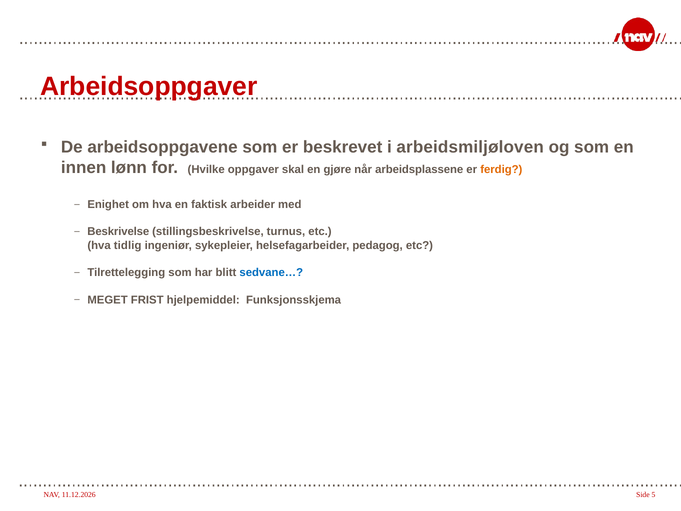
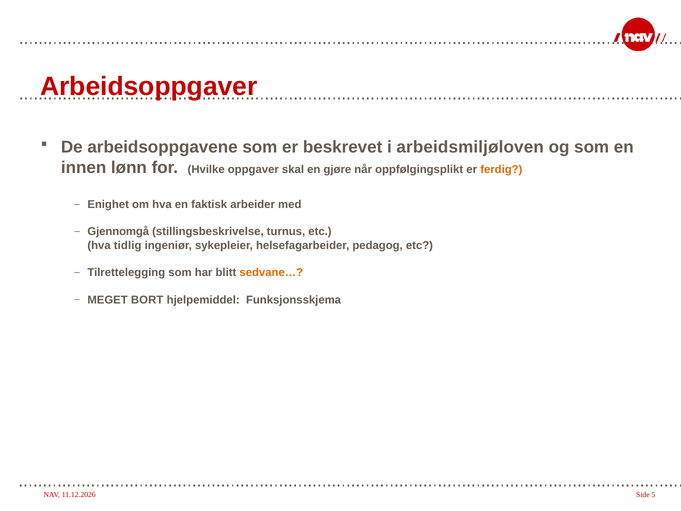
arbeidsplassene: arbeidsplassene -> oppfølgingsplikt (419, 169)
Beskrivelse: Beskrivelse -> Gjennomgå (118, 232)
sedvane… colour: blue -> orange (271, 272)
FRIST: FRIST -> BORT (147, 300)
